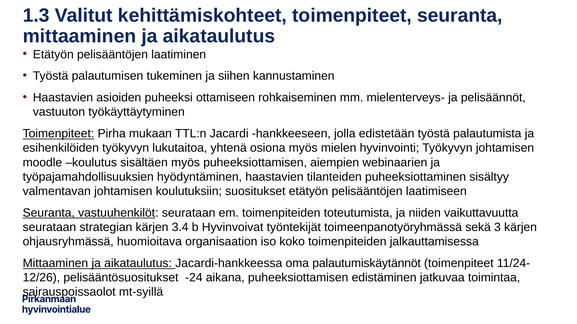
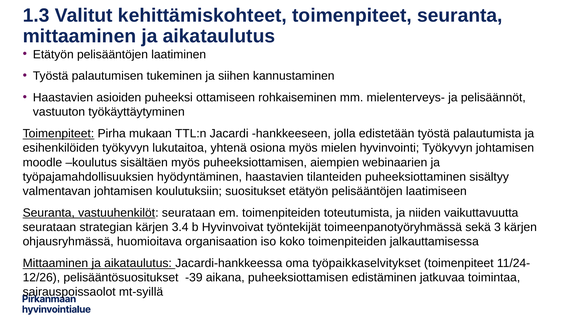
palautumiskäytännöt: palautumiskäytännöt -> työpaikkaselvitykset (366, 264)
-24: -24 -> -39 (194, 278)
